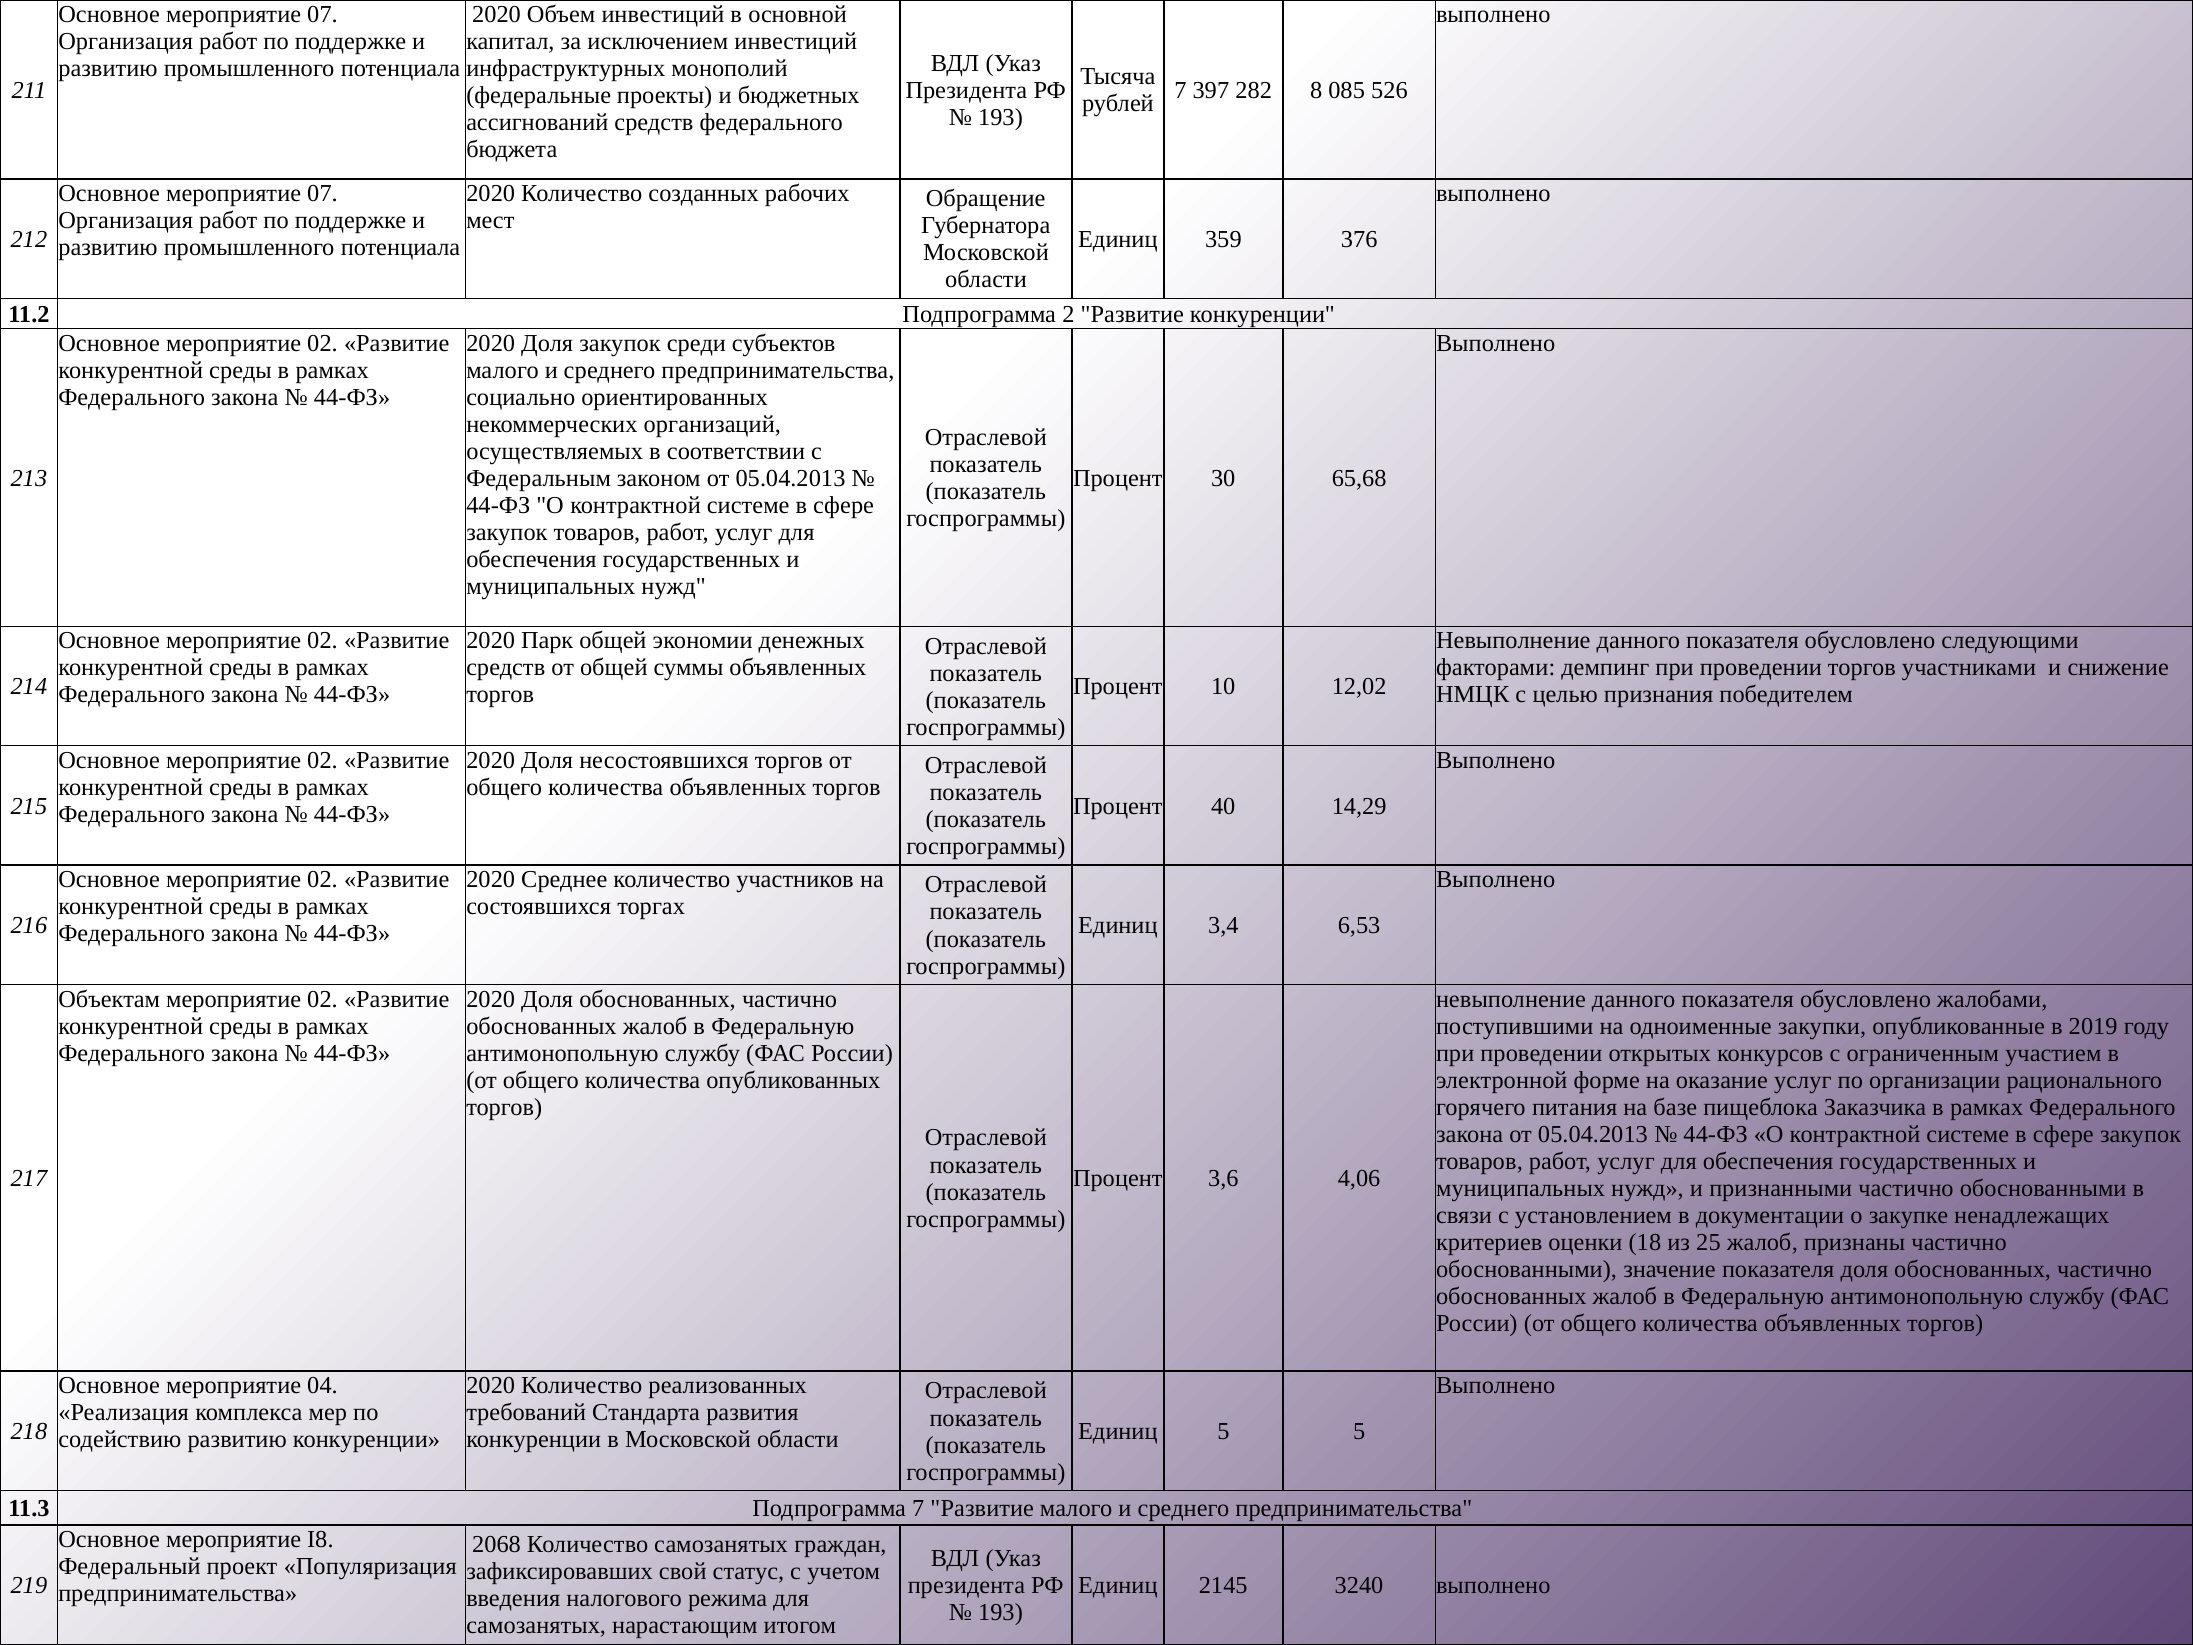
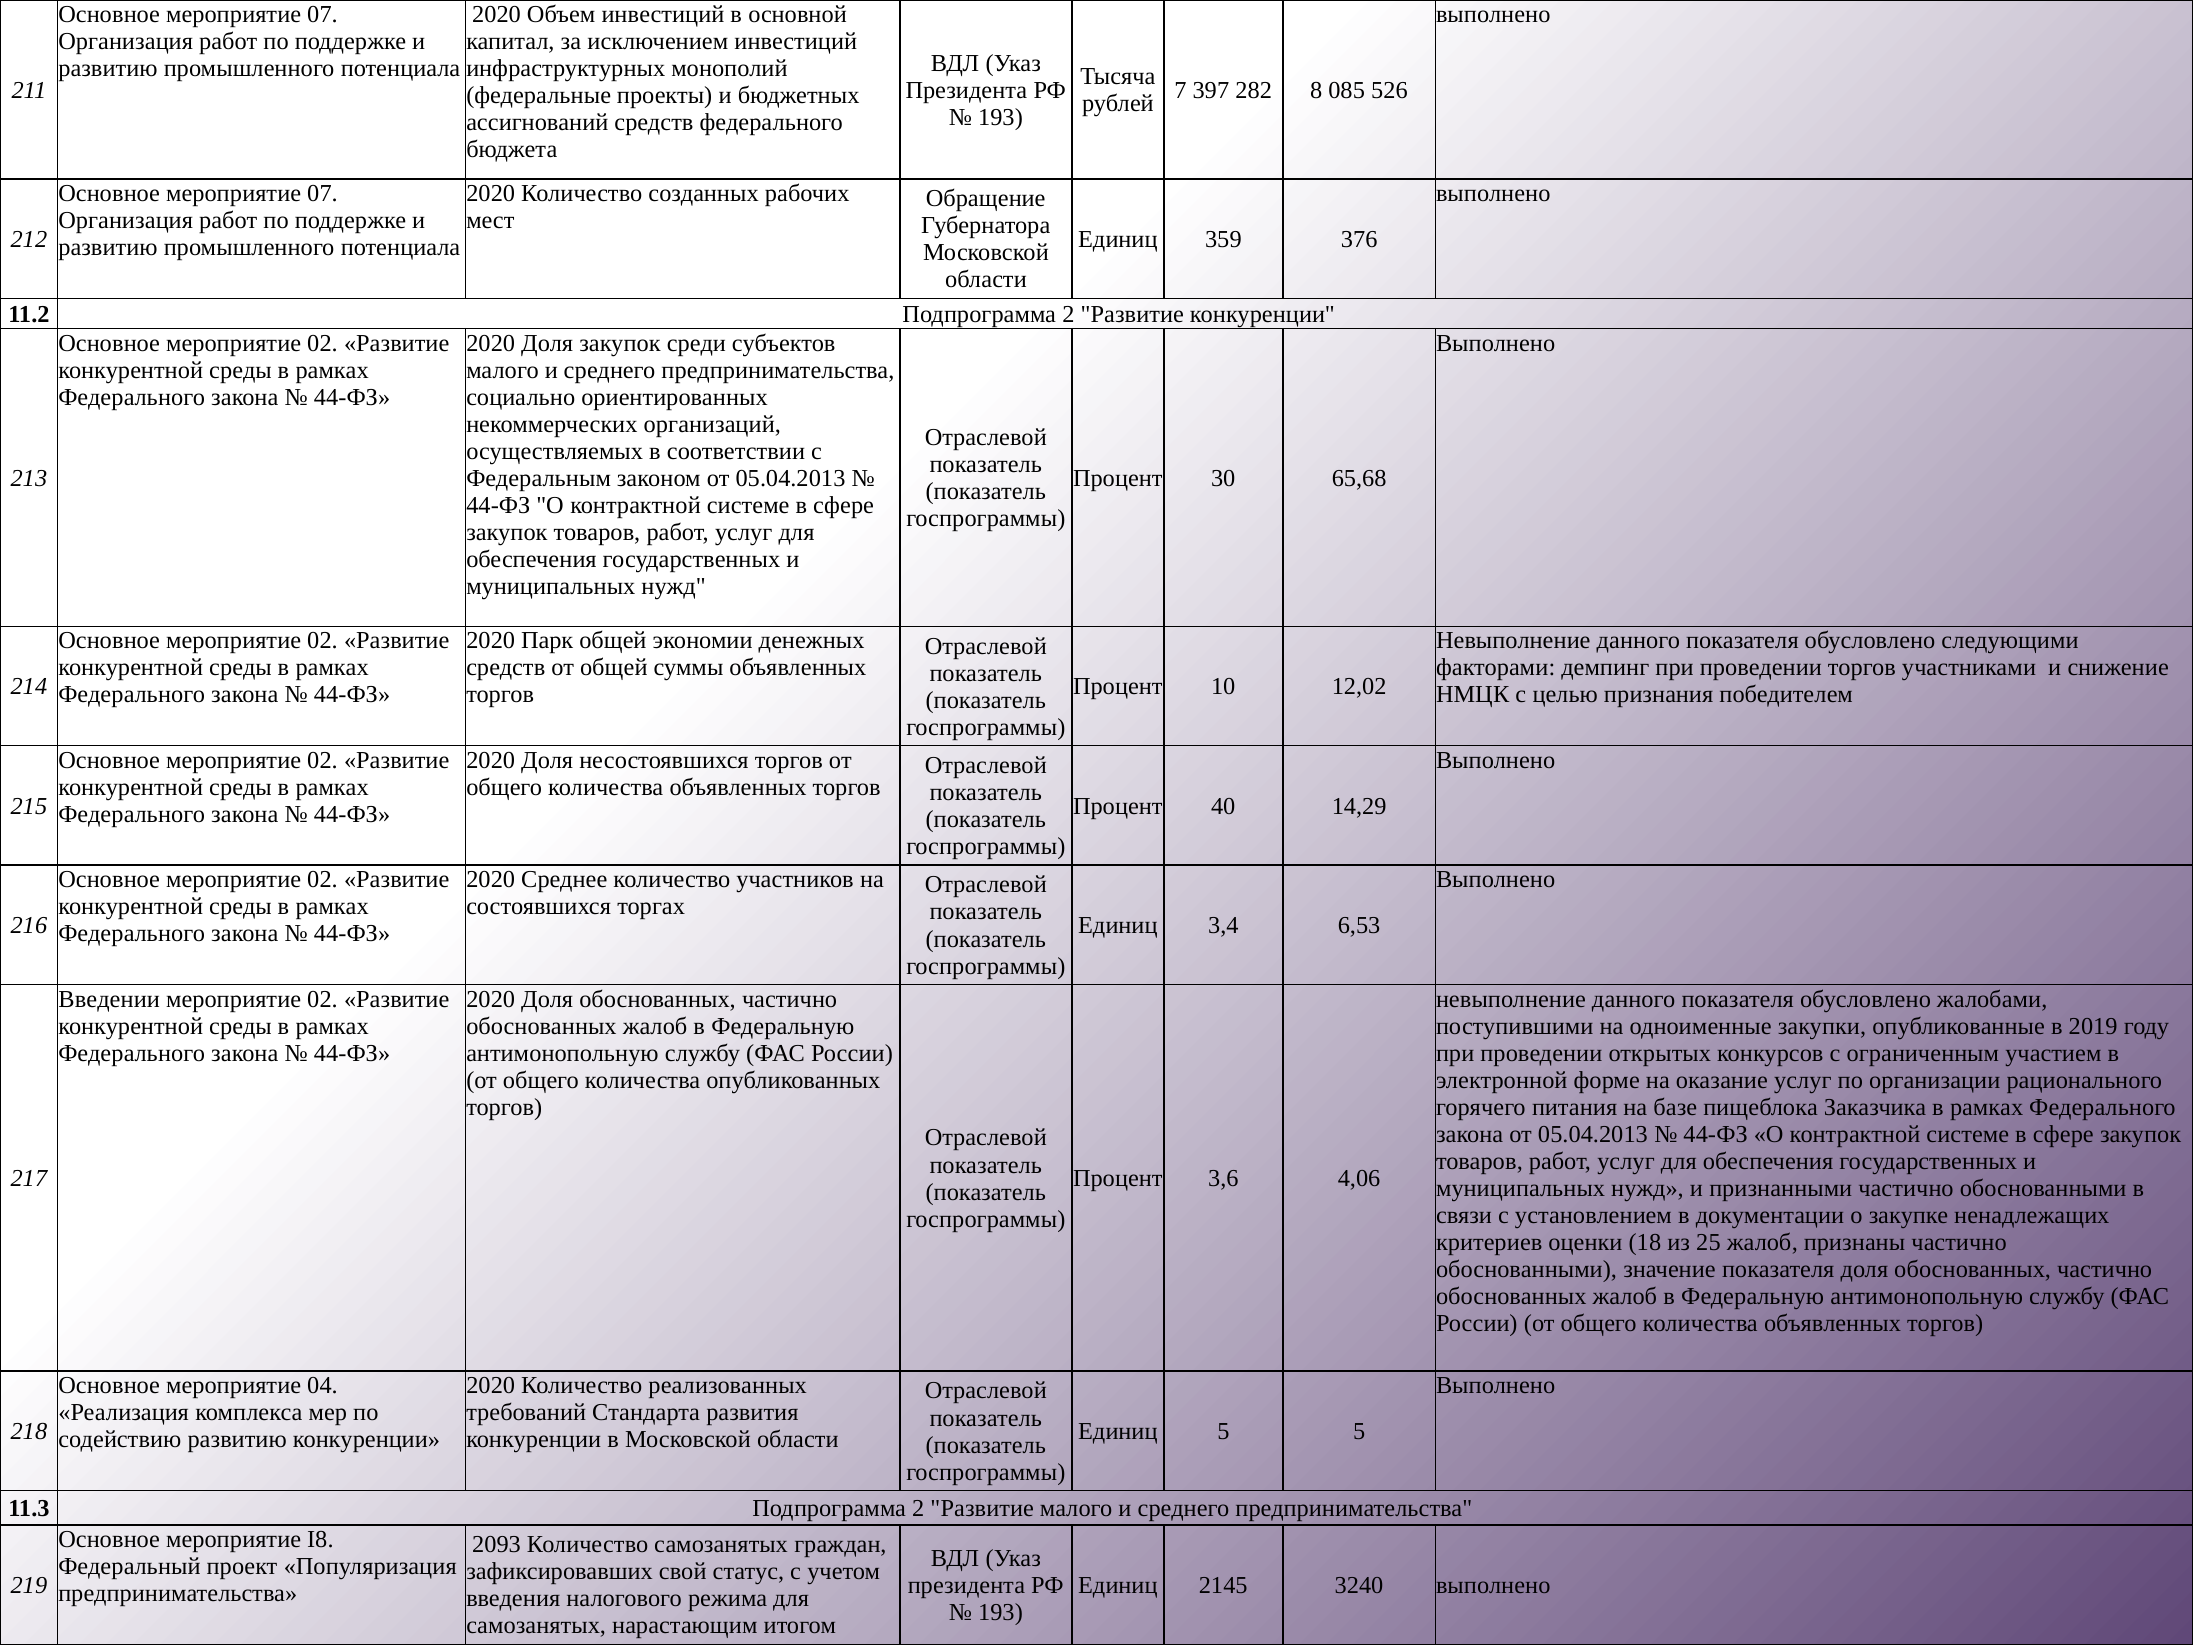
Объектам: Объектам -> Введении (109, 999)
11.3 Подпрограмма 7: 7 -> 2 (918, 1508)
2068: 2068 -> 2093 (497, 1545)
